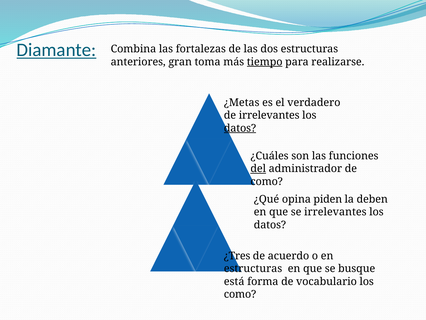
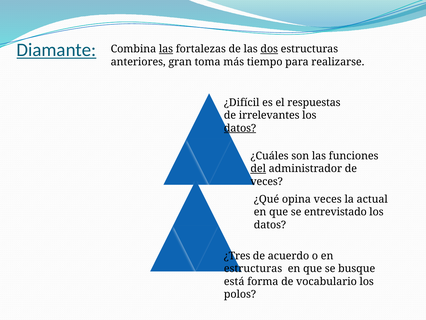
las underline: none -> present (166, 49)
dos underline: none -> present (269, 49)
tiempo underline: present -> none (265, 62)
¿Metas: ¿Metas -> ¿Difícil (242, 102)
verdadero: verdadero -> respuestas (314, 102)
como: como -> veces (267, 181)
opina piden: piden -> veces (328, 199)
deben: deben -> actual (372, 199)
se irrelevantes: irrelevantes -> entrevistado (335, 212)
como: como -> polos (240, 294)
